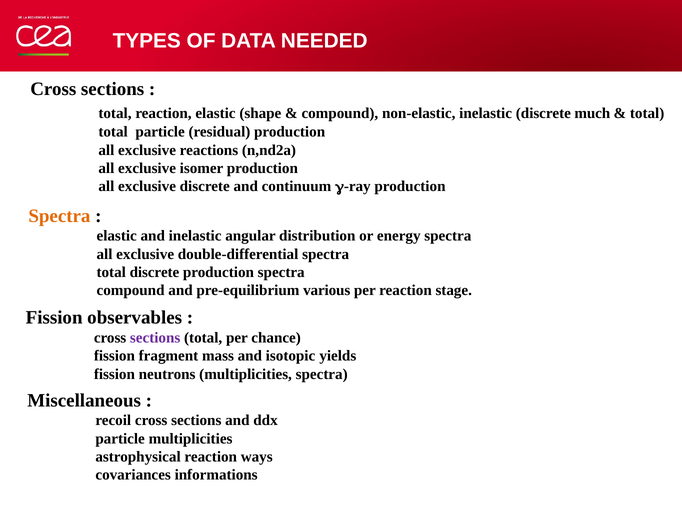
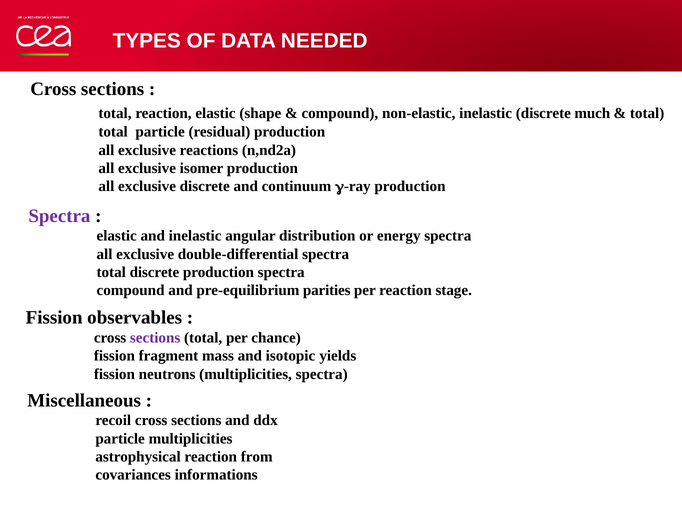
Spectra colour: orange -> purple (59, 216)
various: various -> parities (327, 291)
ways: ways -> from (257, 457)
